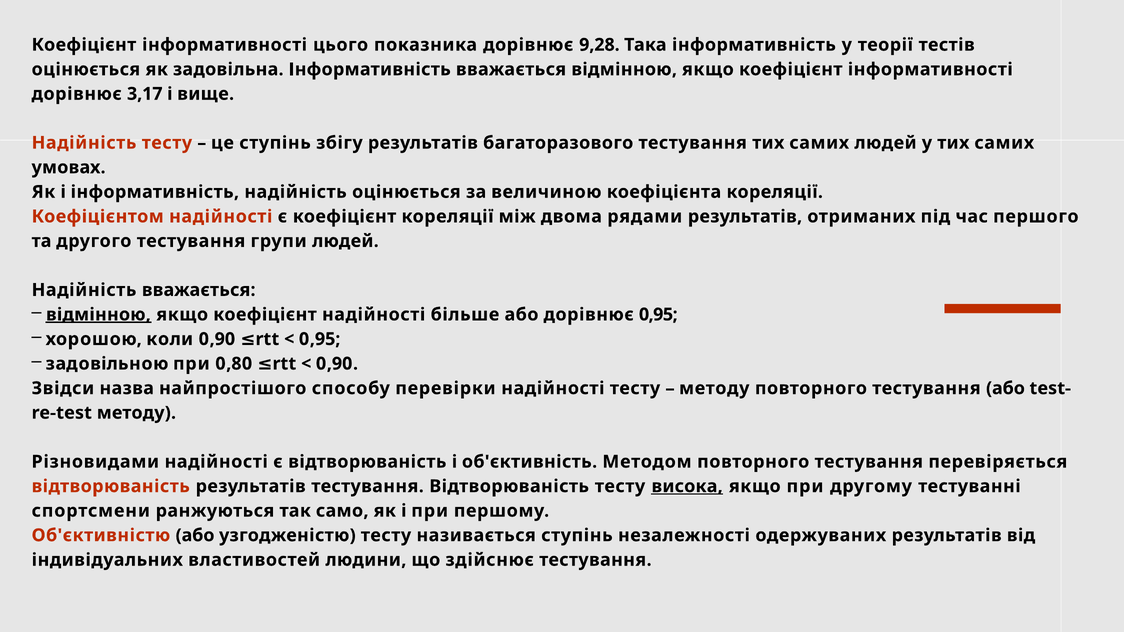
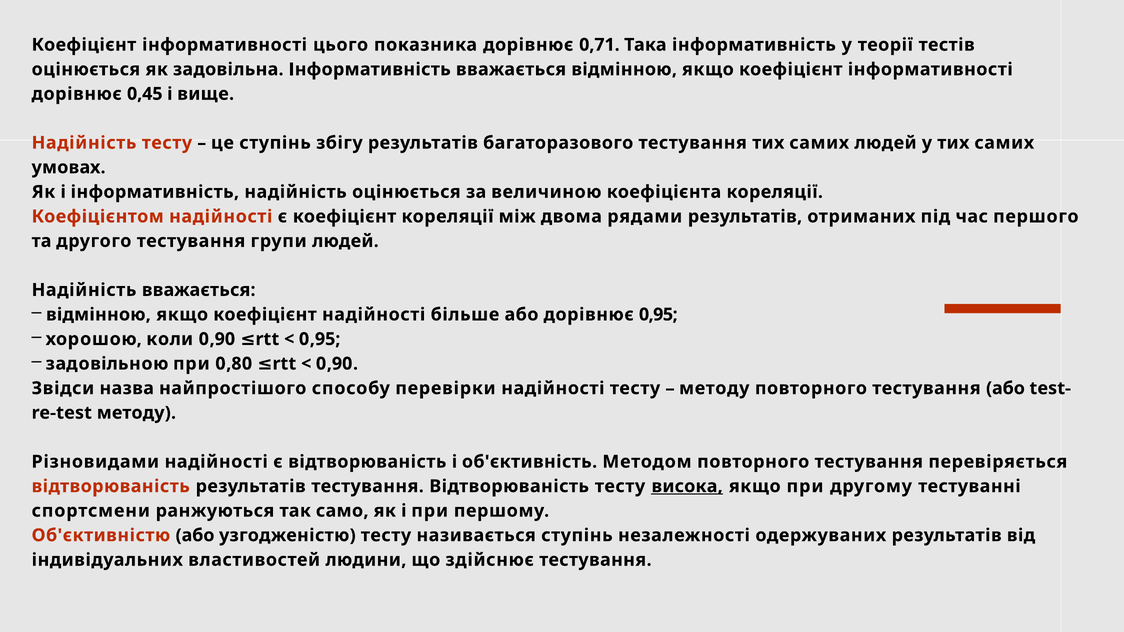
9,28: 9,28 -> 0,71 (599, 45)
3,17: 3,17 -> 0,45 (145, 94)
відмінною underline: present -> none (98, 315)
